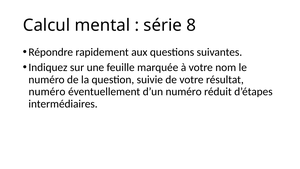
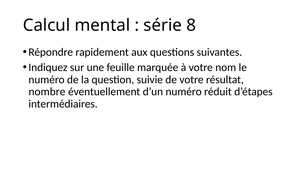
numéro: numéro -> nombre (47, 92)
